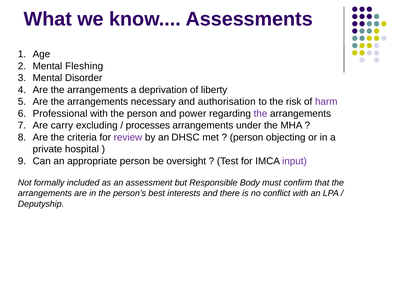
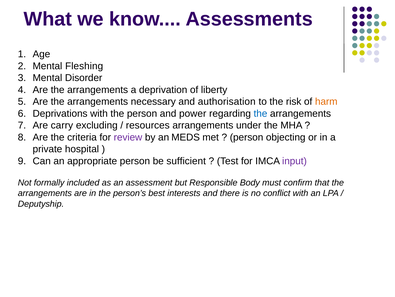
harm colour: purple -> orange (326, 101)
Professional: Professional -> Deprivations (60, 113)
the colour: purple -> blue (260, 113)
processes: processes -> resources (148, 125)
DHSC: DHSC -> MEDS (186, 137)
oversight: oversight -> sufficient (186, 161)
